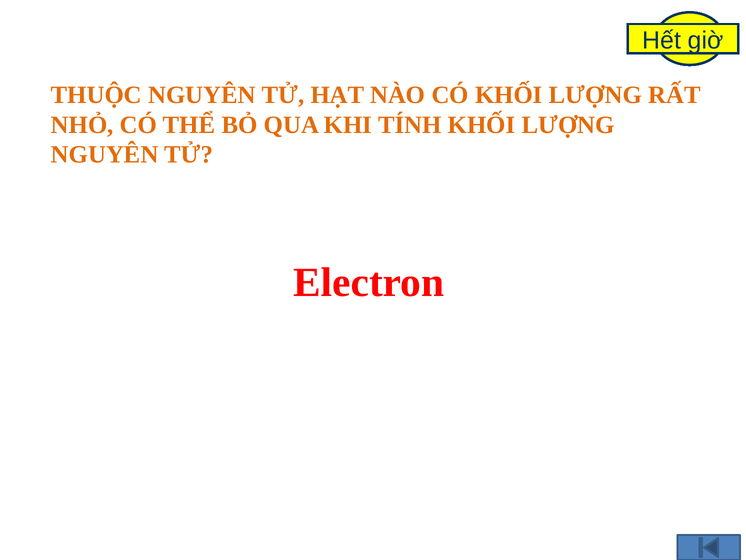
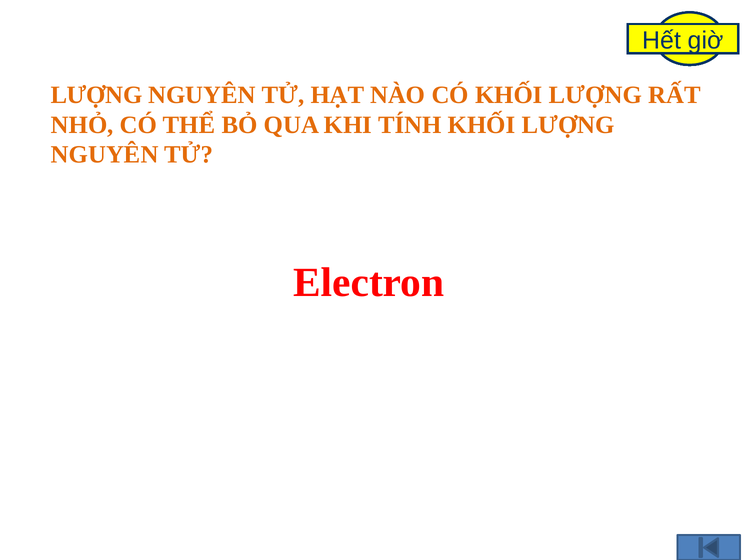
THUỘC: THUỘC -> LƯỢNG (96, 95)
